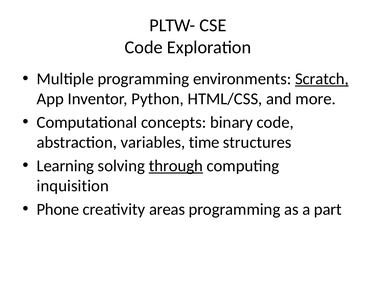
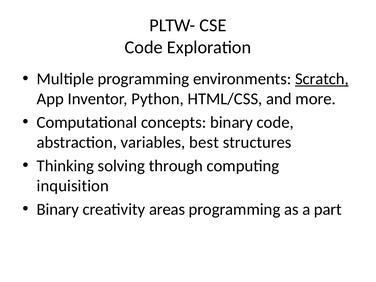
time: time -> best (204, 142)
Learning: Learning -> Thinking (65, 166)
through underline: present -> none (176, 166)
Phone: Phone -> Binary (58, 209)
